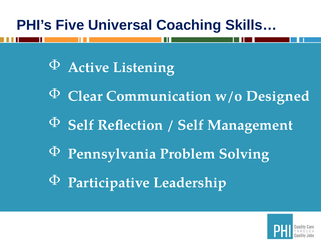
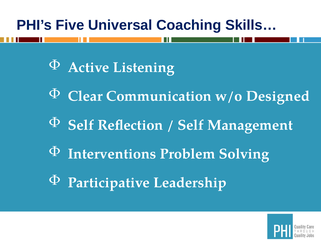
Pennsylvania: Pennsylvania -> Interventions (112, 154)
